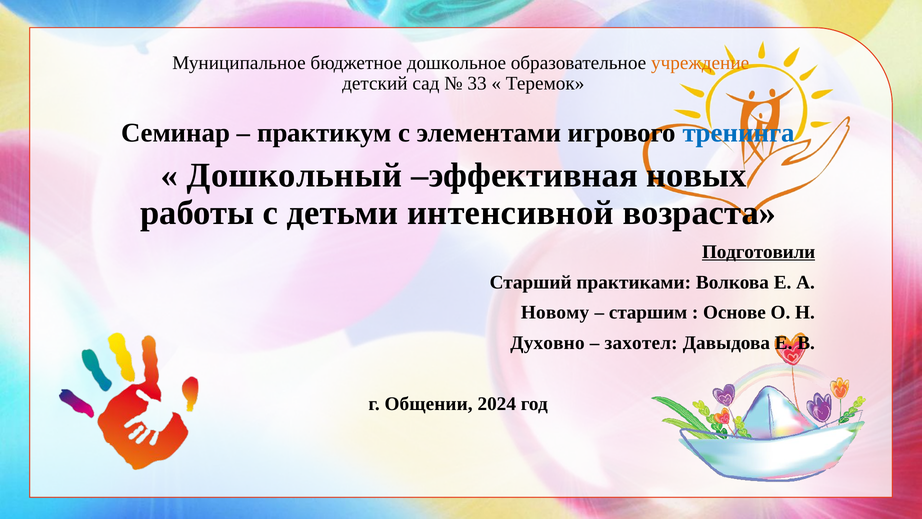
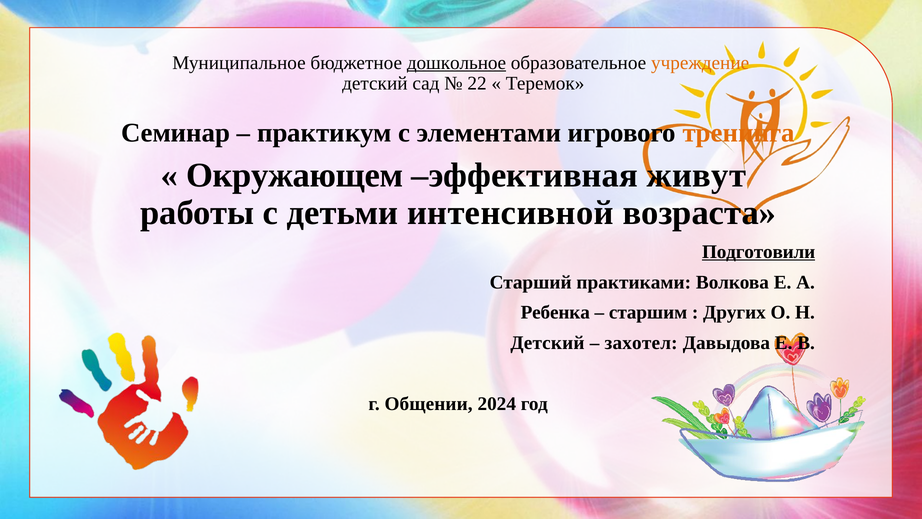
дошкольное underline: none -> present (456, 63)
33: 33 -> 22 (477, 83)
тренинга colour: blue -> orange (739, 133)
Дошкольный: Дошкольный -> Окружающем (295, 175)
новых: новых -> живут (696, 175)
Новому: Новому -> Ребенка (555, 312)
Основе: Основе -> Других (734, 312)
Духовно: Духовно -> Детский (547, 343)
